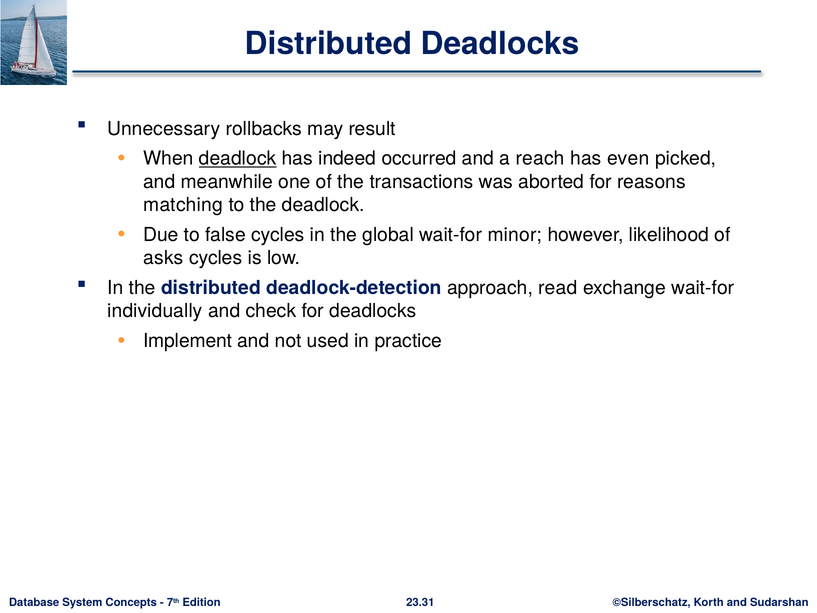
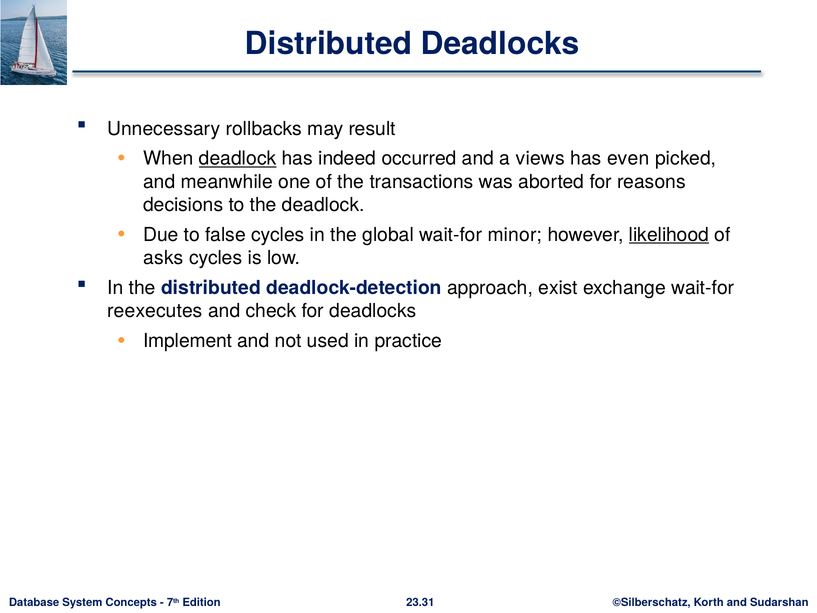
reach: reach -> views (540, 159)
matching: matching -> decisions (183, 205)
likelihood underline: none -> present (669, 235)
read: read -> exist (558, 288)
individually: individually -> reexecutes (155, 311)
